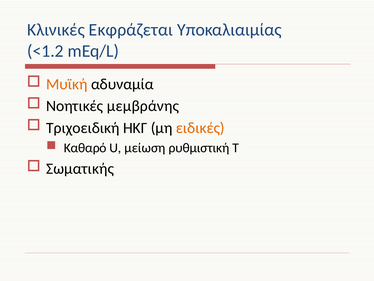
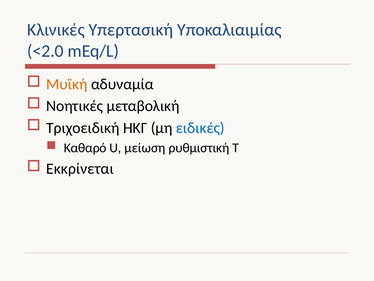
Εκφράζεται: Εκφράζεται -> Υπερτασική (131, 30)
<1.2: <1.2 -> <2.0 (45, 51)
μεμβράνης: μεμβράνης -> μεταβολική (143, 106)
ειδικές colour: orange -> blue (200, 128)
Σωματικής: Σωματικής -> Εκκρίνεται (80, 168)
